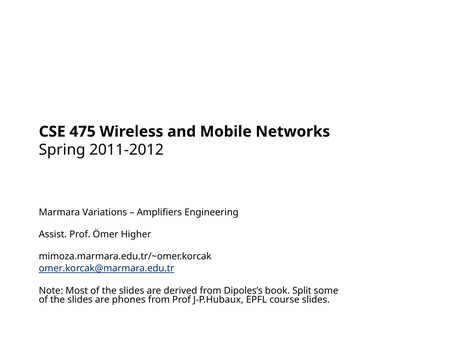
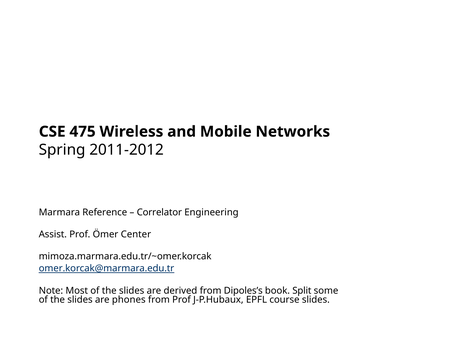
Variations: Variations -> Reference (105, 213)
Amplifiers: Amplifiers -> Correlator (159, 213)
Higher: Higher -> Center (136, 235)
